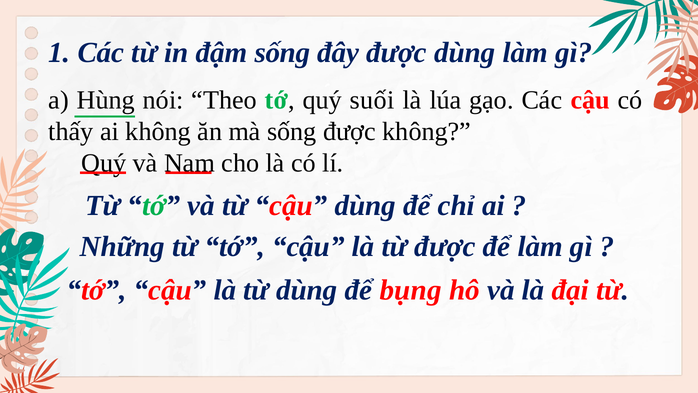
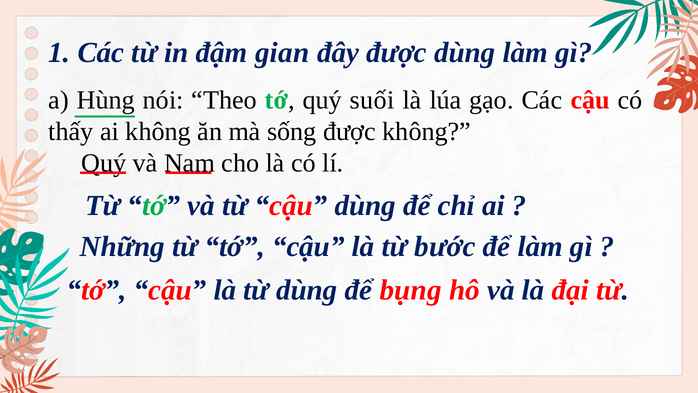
đậm sống: sống -> gian (282, 53)
từ được: được -> bước (445, 247)
